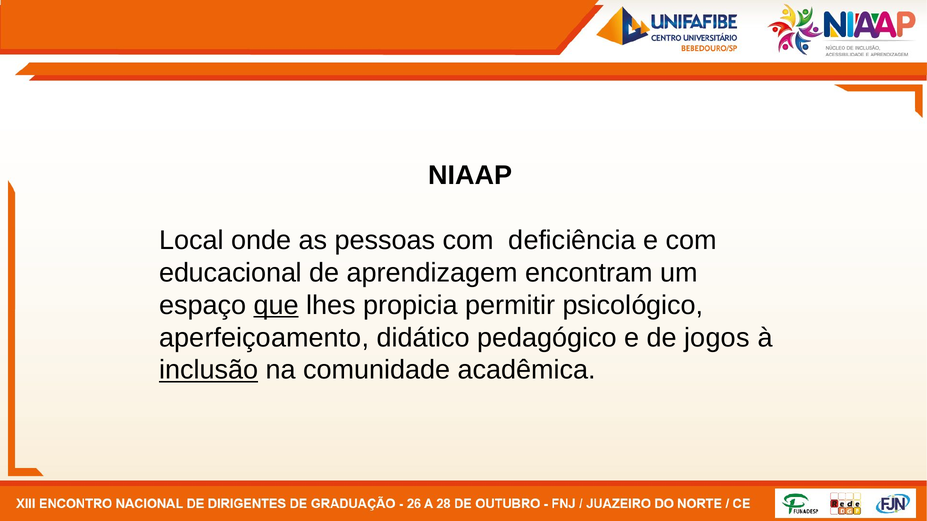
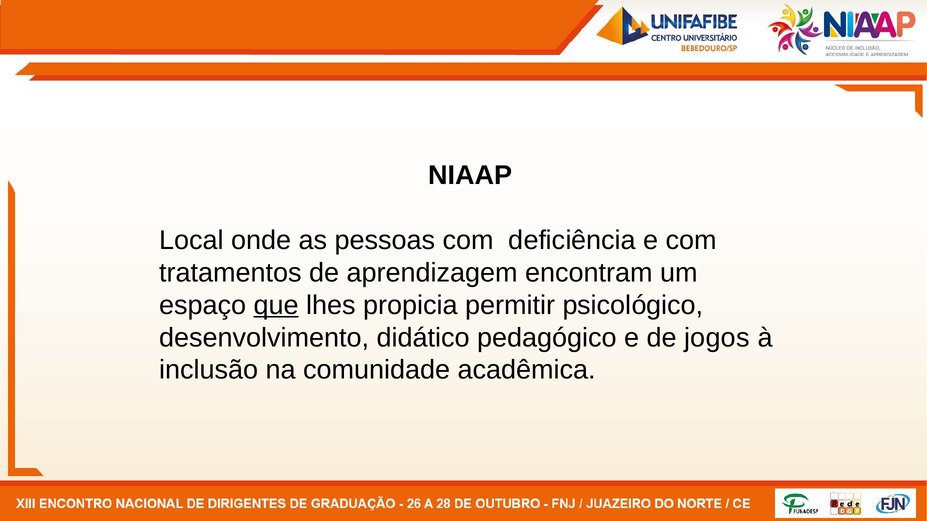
educacional: educacional -> tratamentos (230, 273)
aperfeiçoamento: aperfeiçoamento -> desenvolvimento (264, 338)
inclusão underline: present -> none (209, 370)
